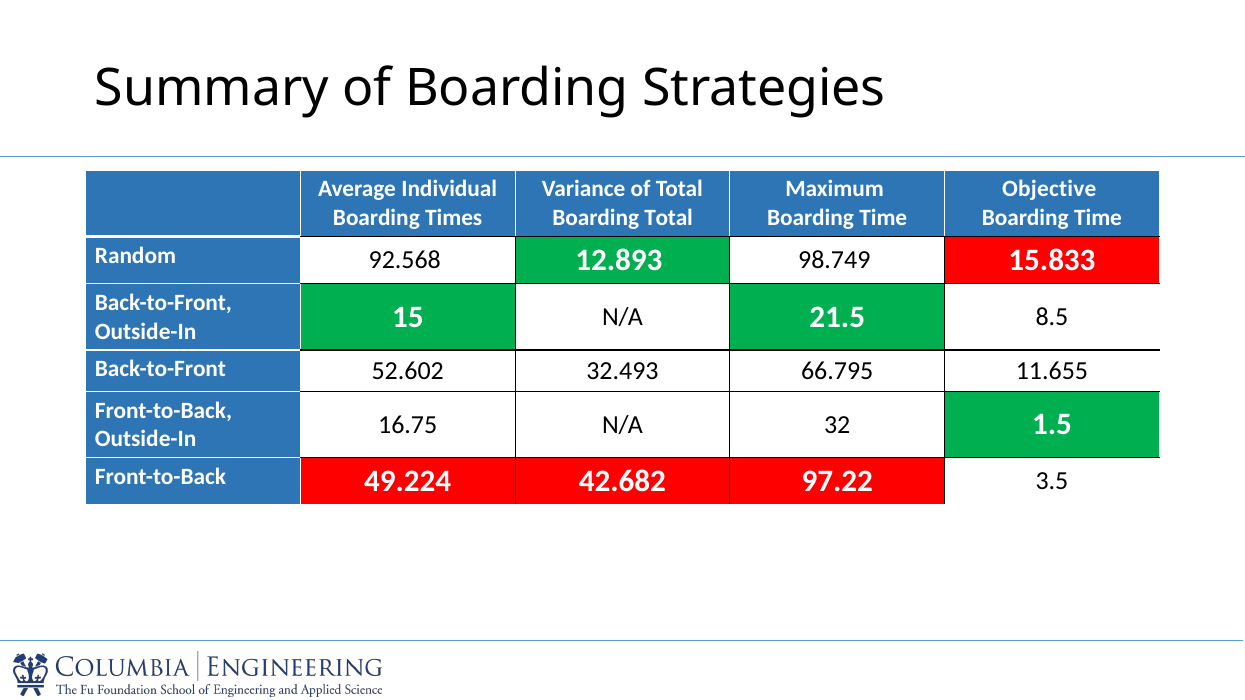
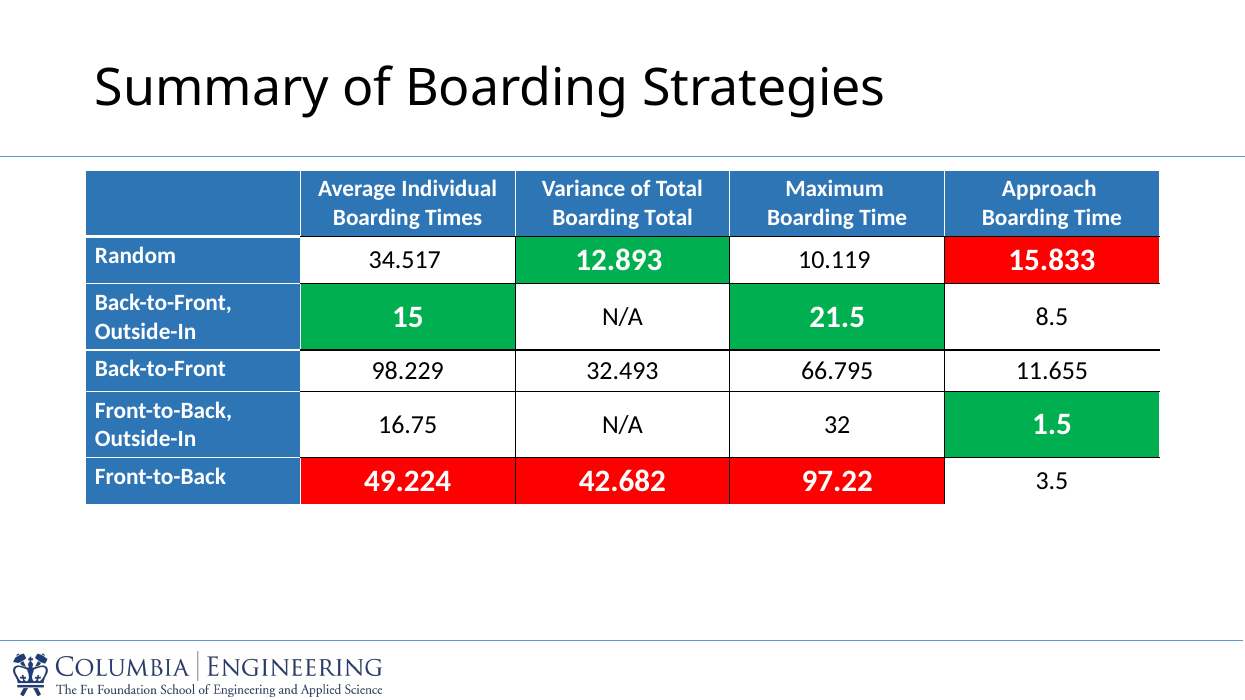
Objective: Objective -> Approach (1049, 189)
92.568: 92.568 -> 34.517 (405, 260)
98.749: 98.749 -> 10.119 (834, 260)
52.602: 52.602 -> 98.229 (408, 371)
